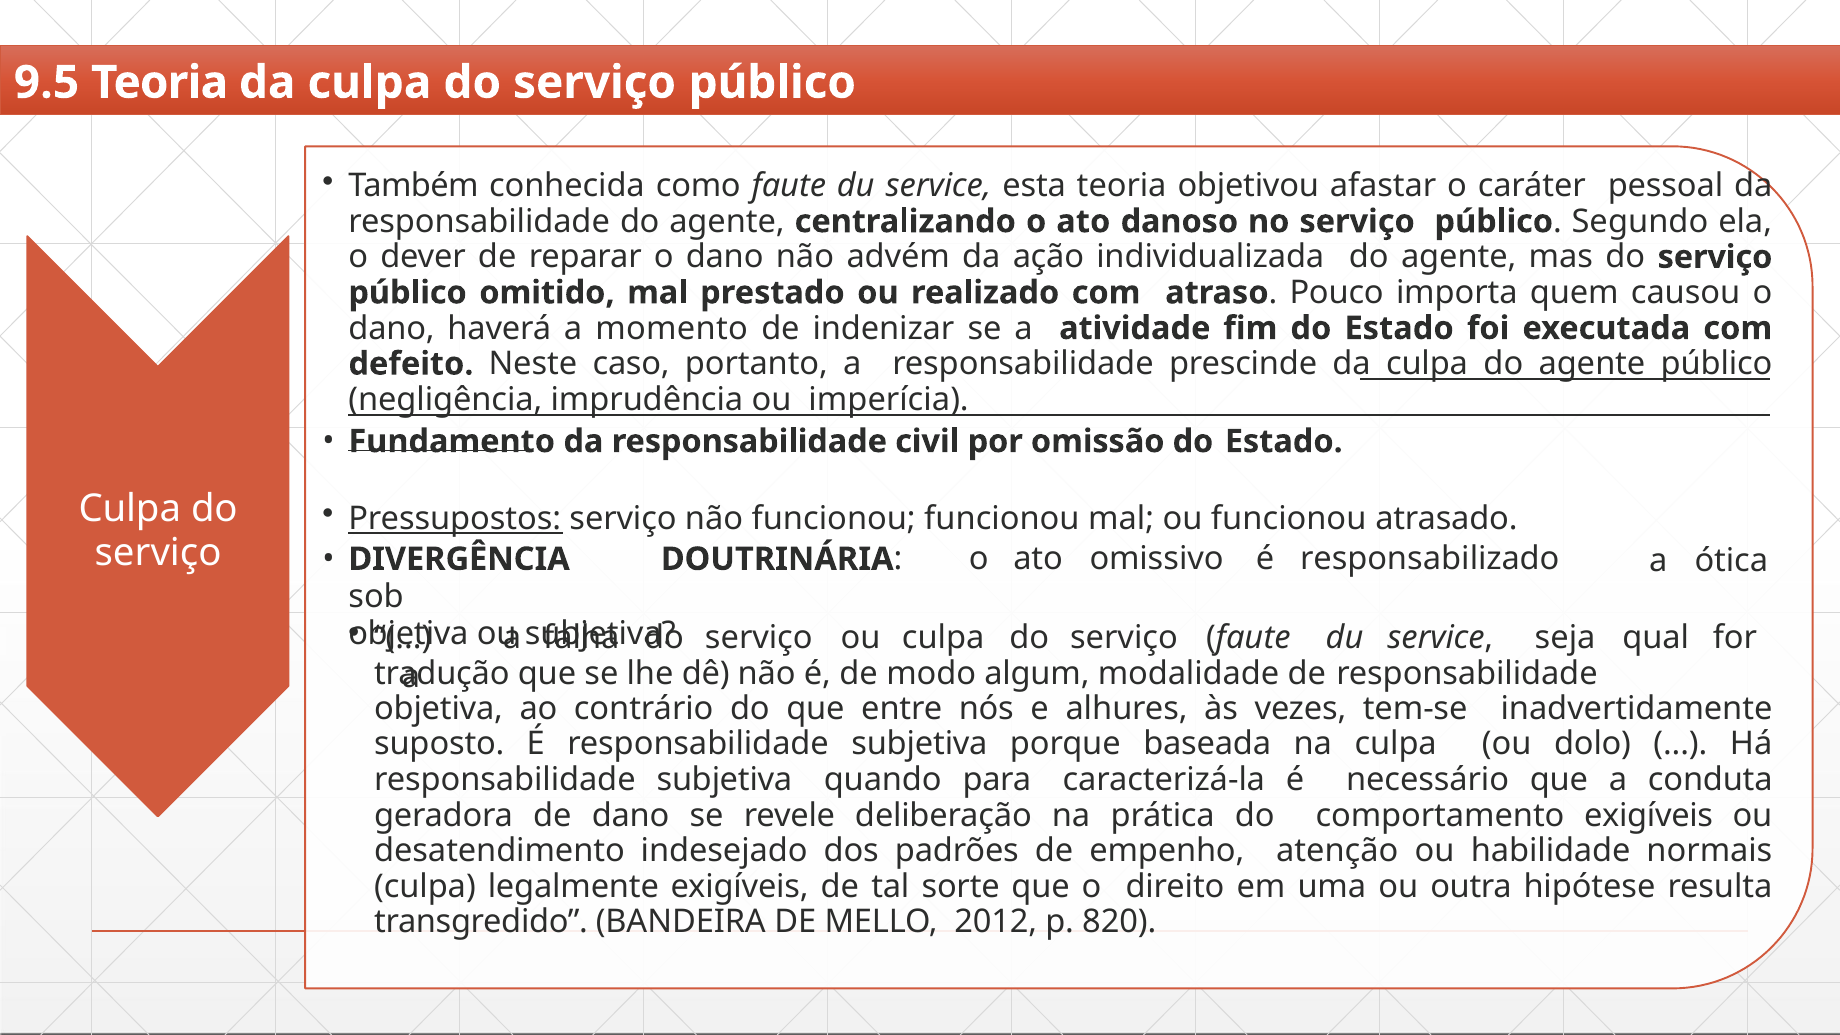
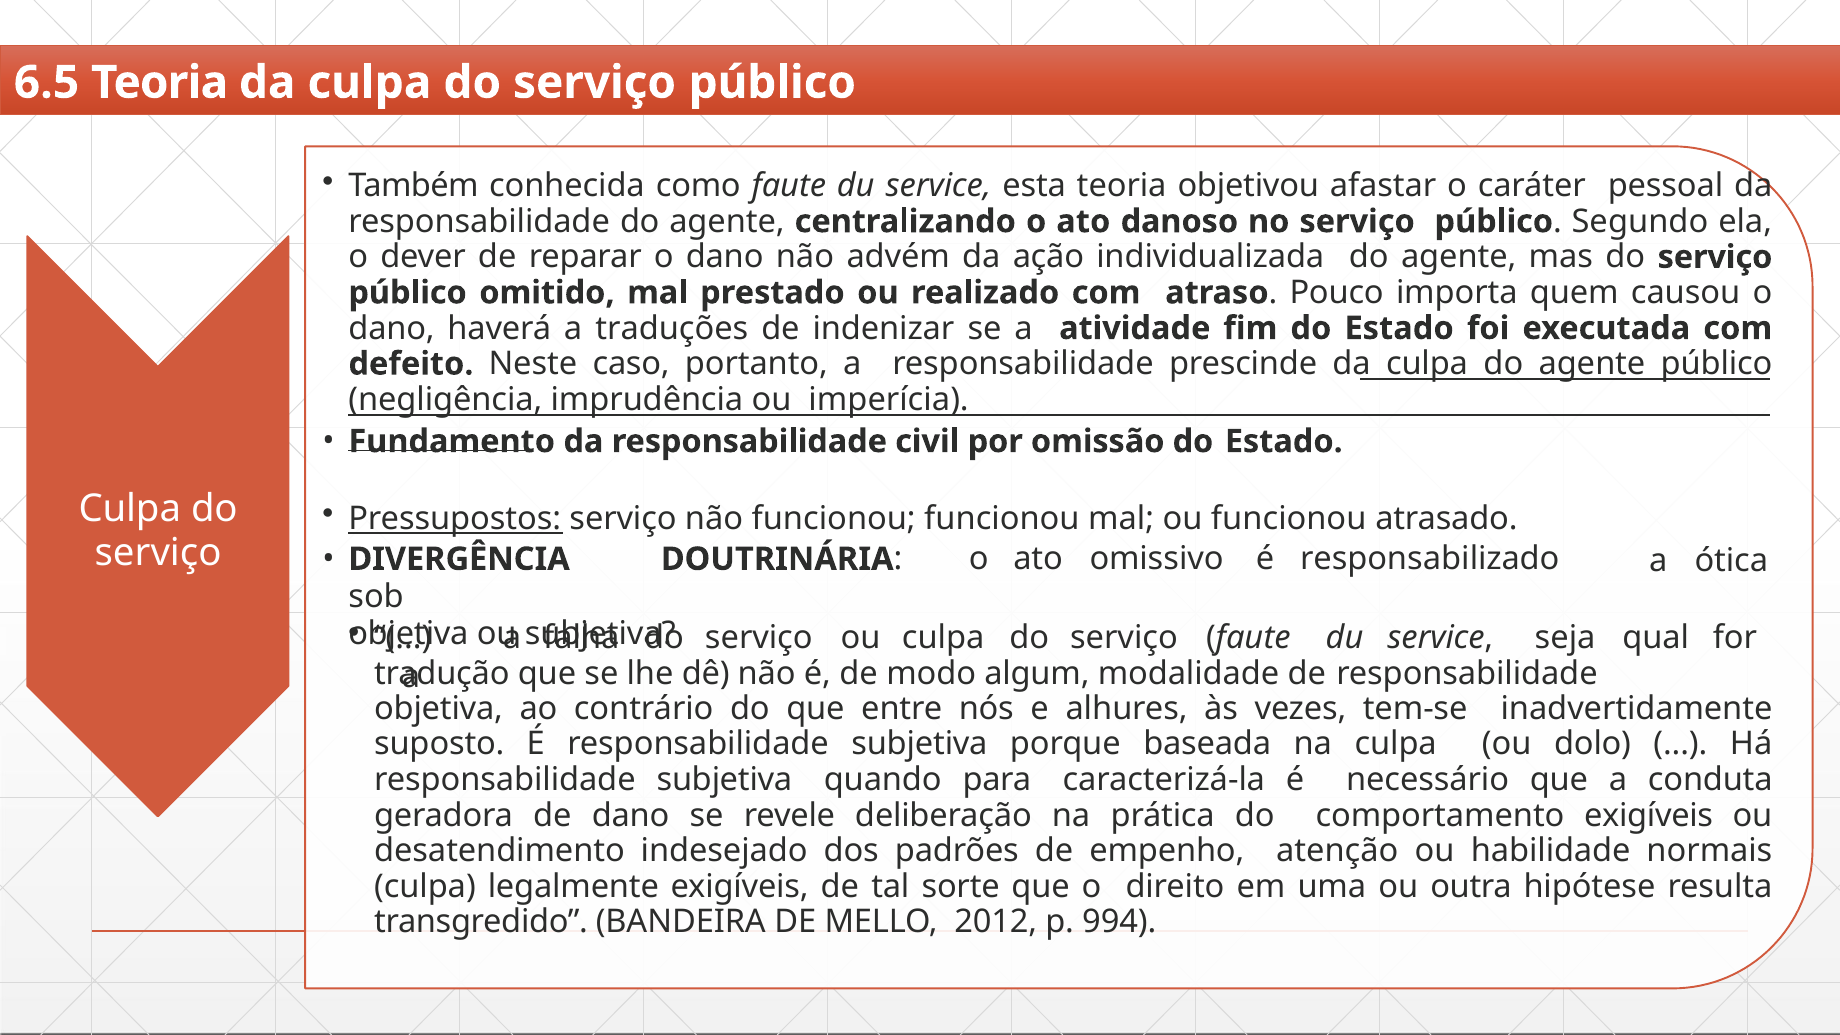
9.5: 9.5 -> 6.5 (46, 83)
momento: momento -> traduções (672, 328)
820: 820 -> 994 (1119, 922)
